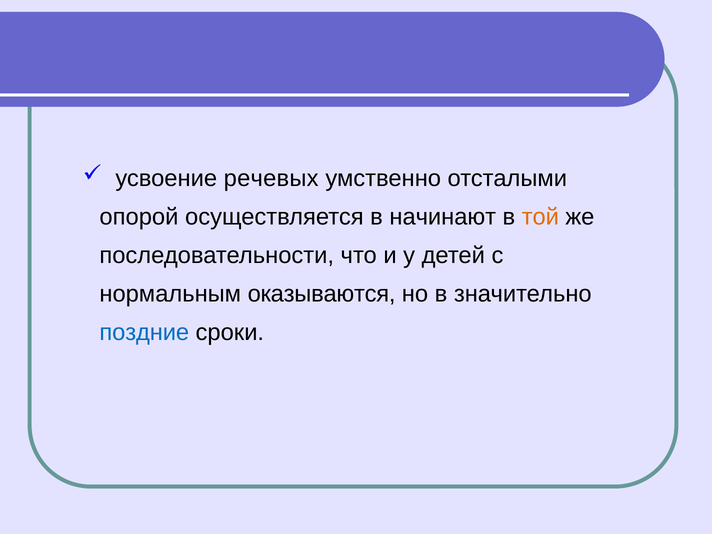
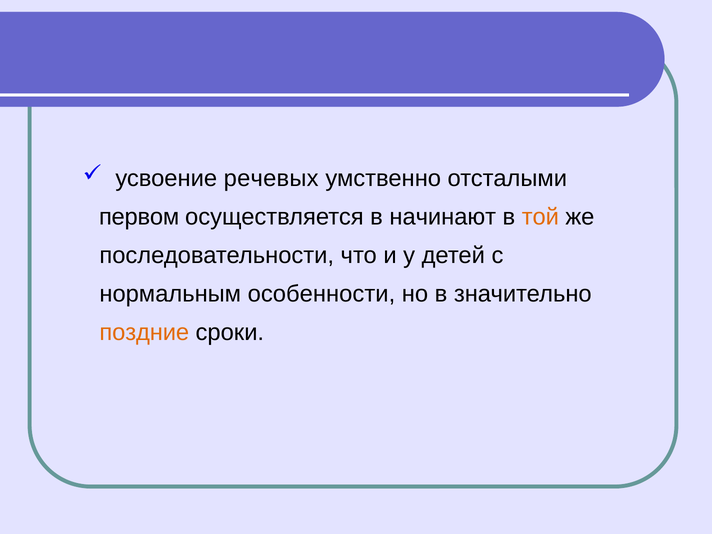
опорой: опорой -> первом (139, 217)
оказываются: оказываются -> особенности (321, 294)
поздние colour: blue -> orange (144, 332)
